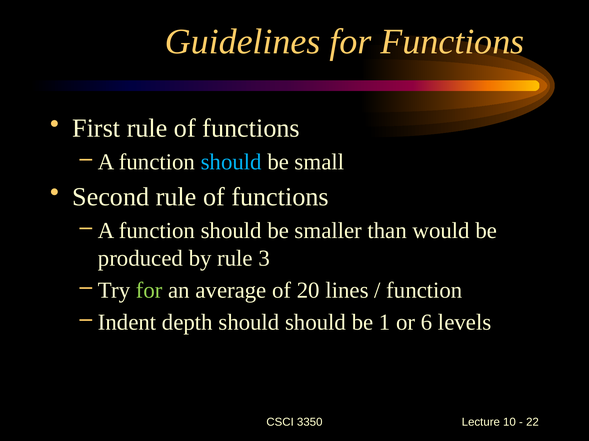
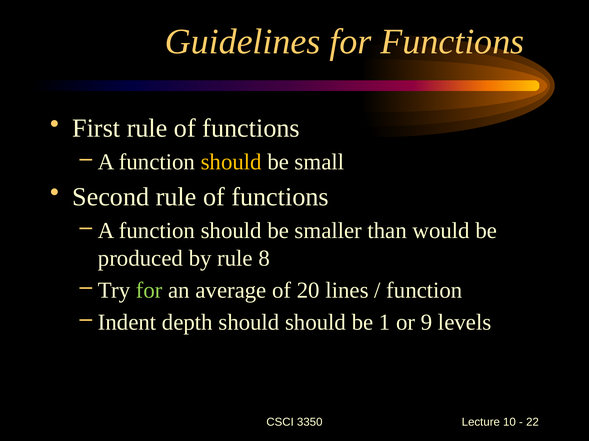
should colour: light blue -> yellow (231, 162)
3: 3 -> 8 (264, 259)
6: 6 -> 9 (427, 323)
